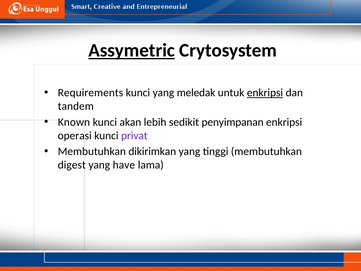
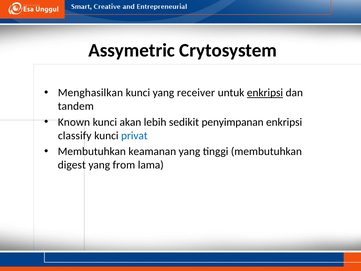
Assymetric underline: present -> none (132, 50)
Requirements: Requirements -> Menghasilkan (90, 93)
meledak: meledak -> receiver (196, 93)
operasi: operasi -> classify (75, 136)
privat colour: purple -> blue (134, 136)
dikirimkan: dikirimkan -> keamanan (152, 151)
have: have -> from (124, 165)
